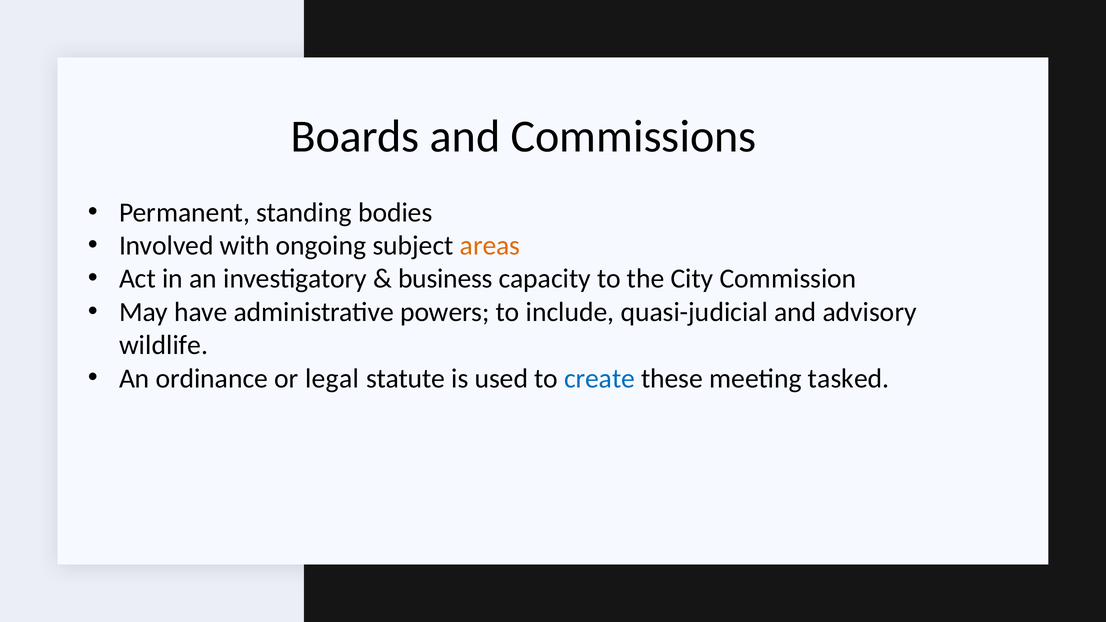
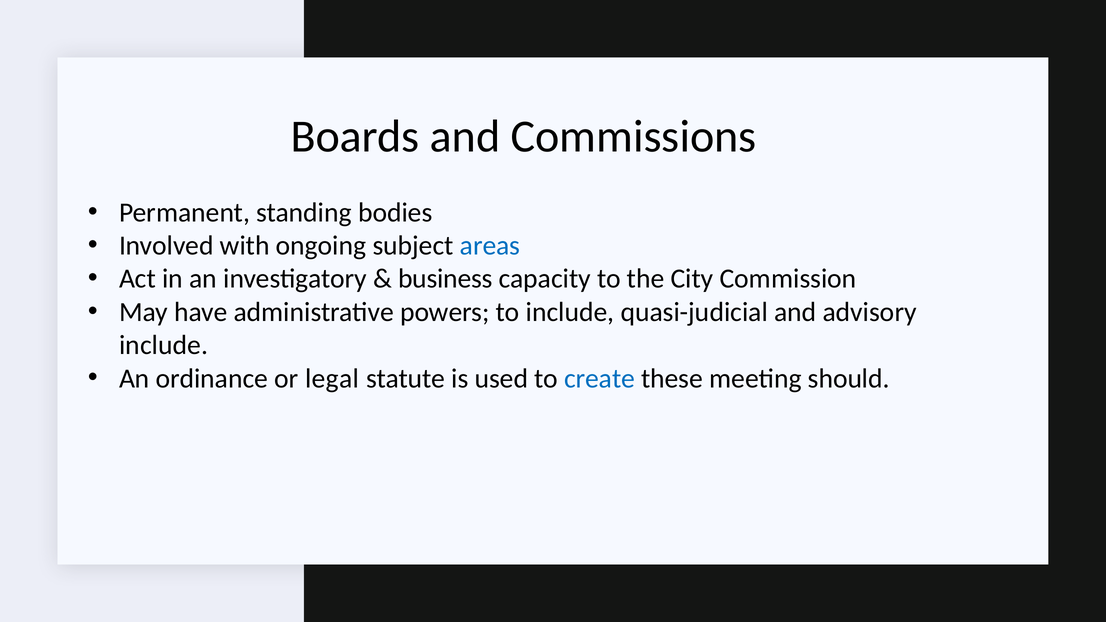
areas colour: orange -> blue (490, 246)
wildlife: wildlife -> include (164, 345)
tasked: tasked -> should (849, 378)
